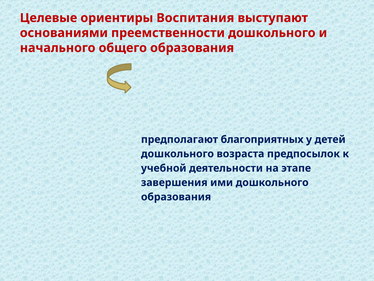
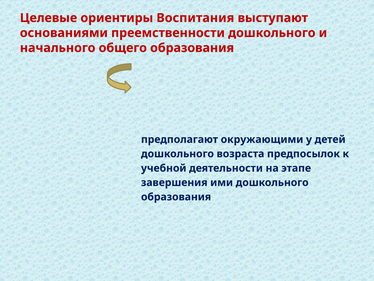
благоприятных: благоприятных -> окружающими (262, 139)
